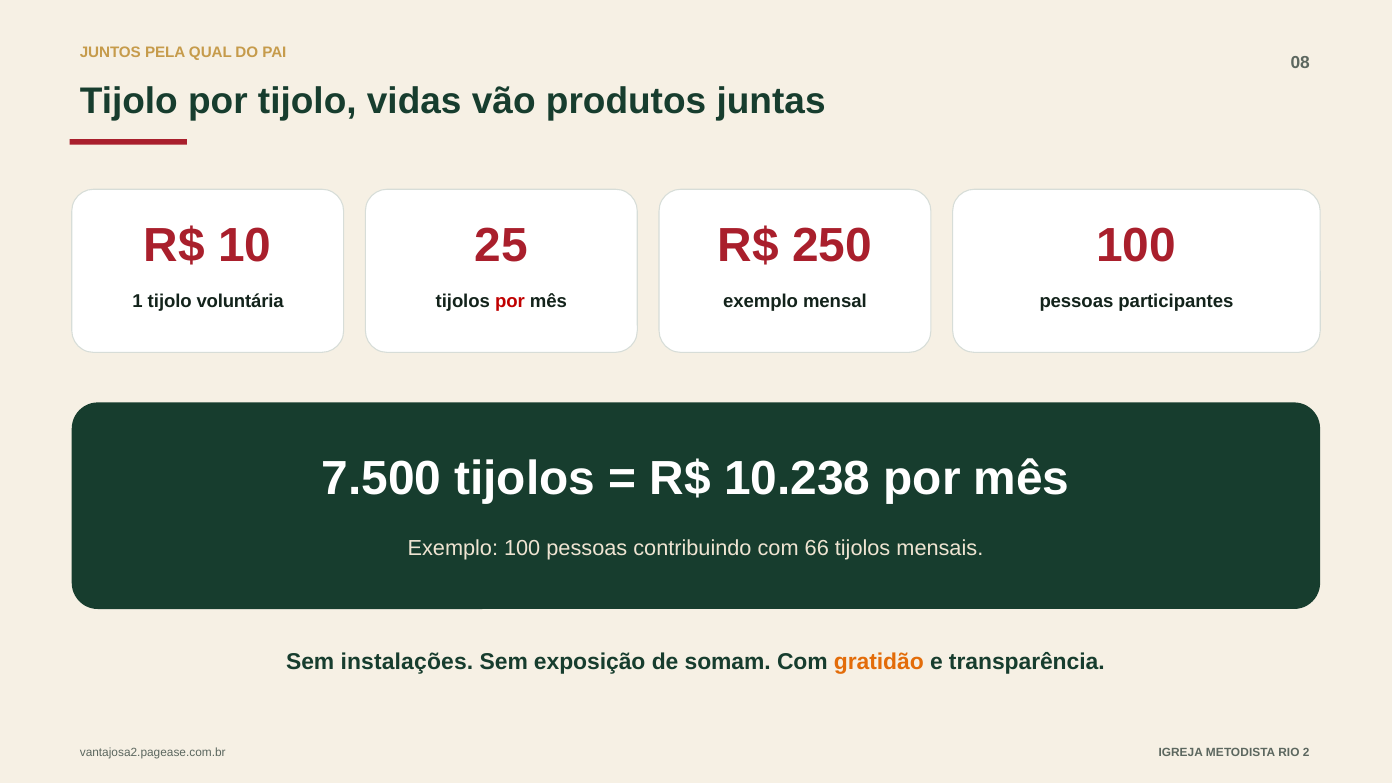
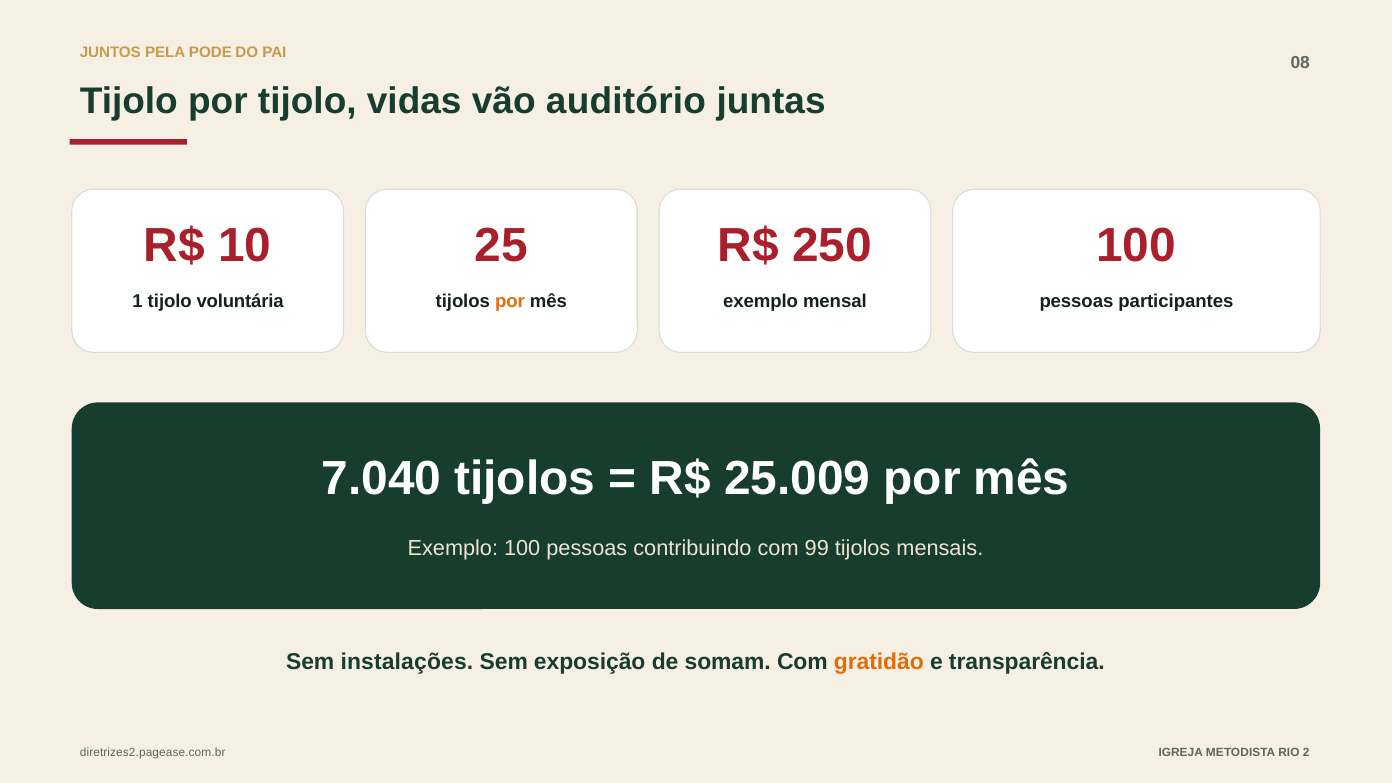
QUAL: QUAL -> PODE (210, 52)
produtos: produtos -> auditório (626, 102)
por colour: red -> orange (510, 301)
7.500: 7.500 -> 7.040 (381, 479)
10.238: 10.238 -> 25.009 (797, 479)
66: 66 -> 99 (817, 548)
vantajosa2.pagease.com.br: vantajosa2.pagease.com.br -> diretrizes2.pagease.com.br (153, 753)
